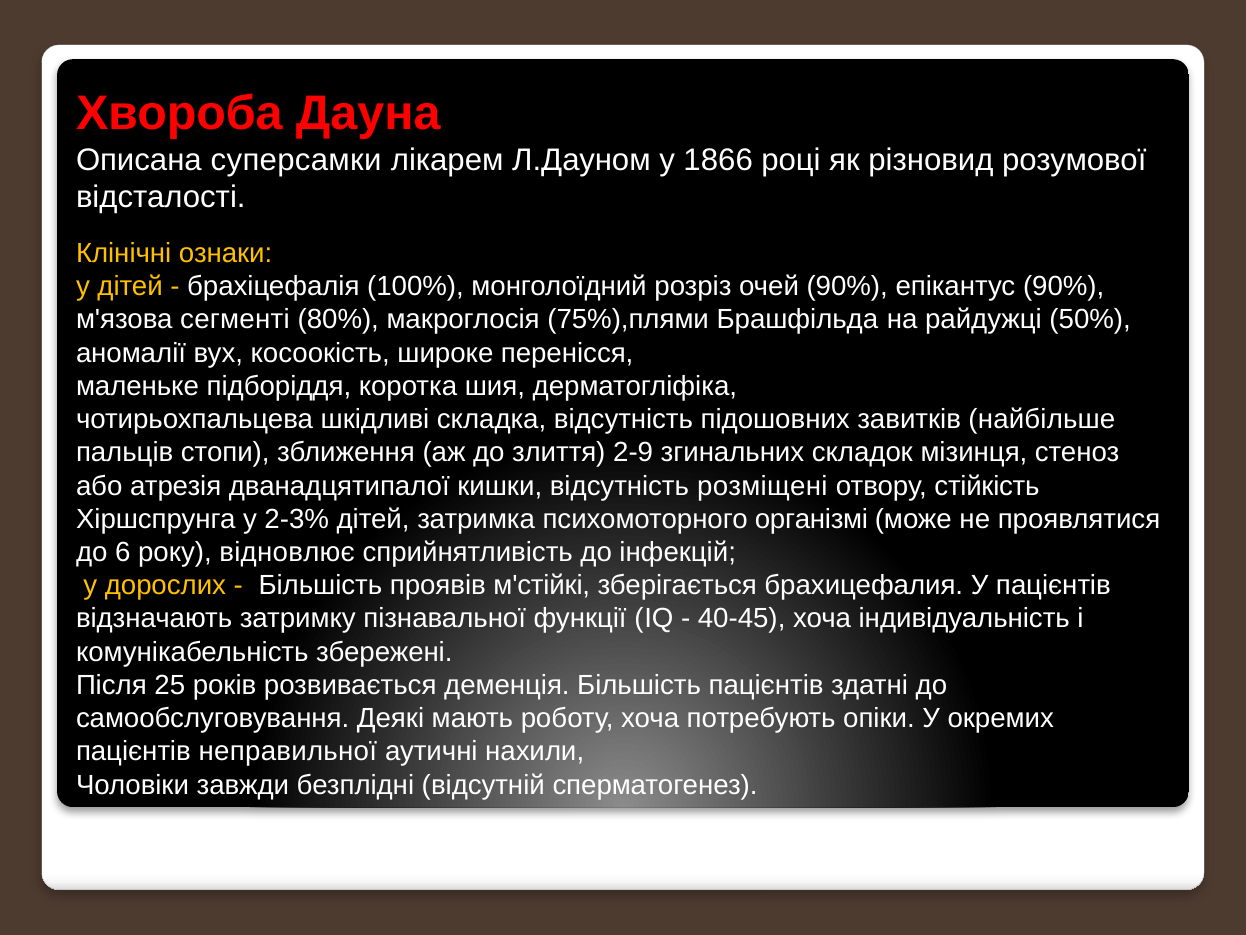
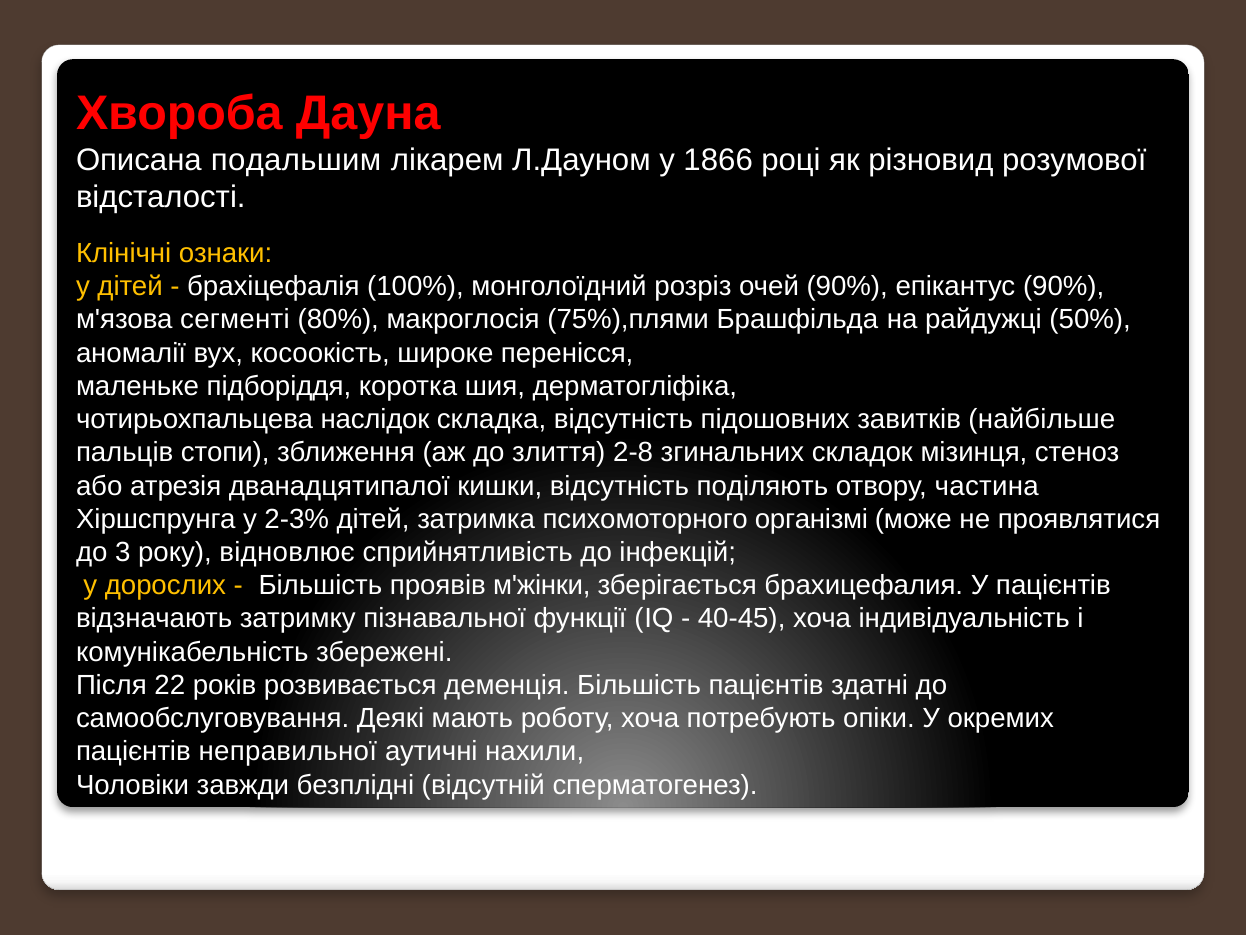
суперсамки: суперсамки -> подальшим (296, 160)
шкідливі: шкідливі -> наслідок (375, 419)
2-9: 2-9 -> 2-8 (633, 452)
розміщені: розміщені -> поділяють (762, 486)
стійкість: стійкість -> частина (987, 486)
6: 6 -> 3 (123, 552)
м'стійкі: м'стійкі -> м'жінки (542, 585)
25: 25 -> 22 (170, 685)
